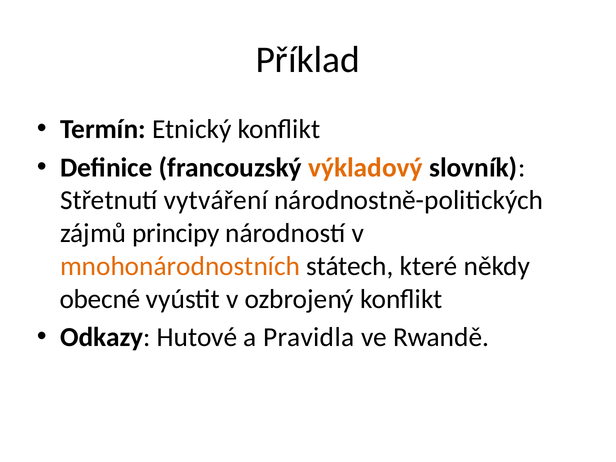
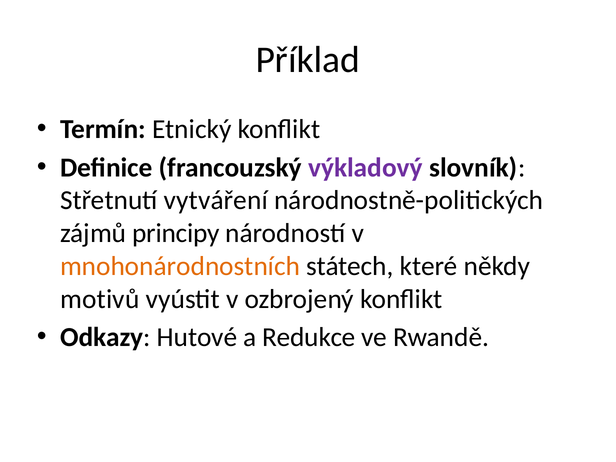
výkladový colour: orange -> purple (365, 168)
obecné: obecné -> motivů (100, 299)
Pravidla: Pravidla -> Redukce (309, 337)
